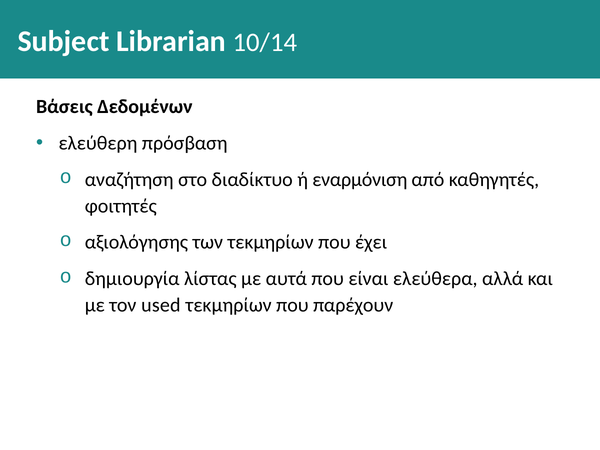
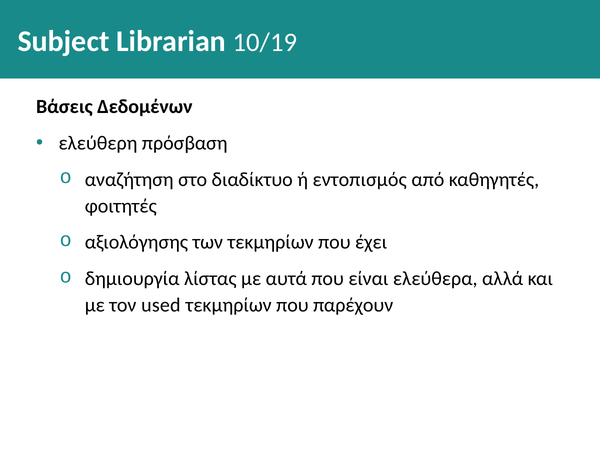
10/14: 10/14 -> 10/19 (265, 42)
εναρμόνιση: εναρμόνιση -> εντοπισμός (360, 180)
